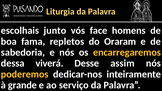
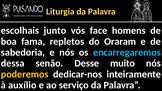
encarregaremos colour: yellow -> light blue (127, 52)
viverá: viverá -> senão (49, 63)
assim: assim -> muito (123, 63)
grande: grande -> auxílio (22, 85)
